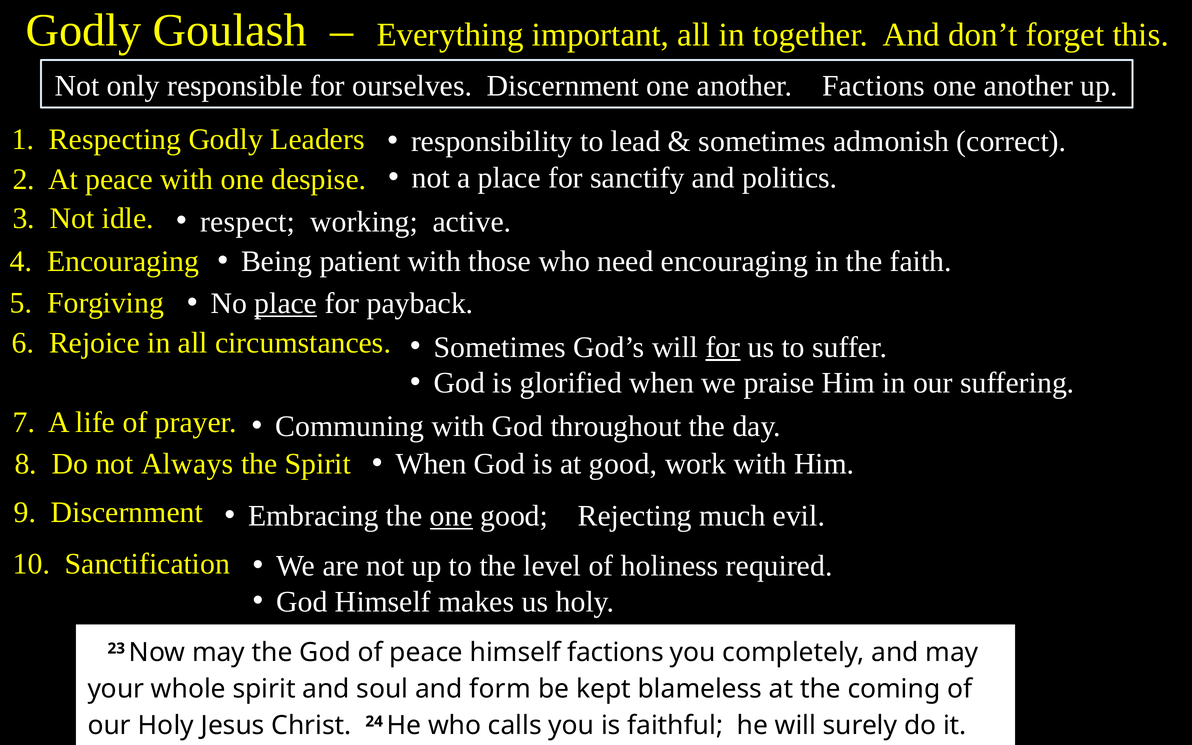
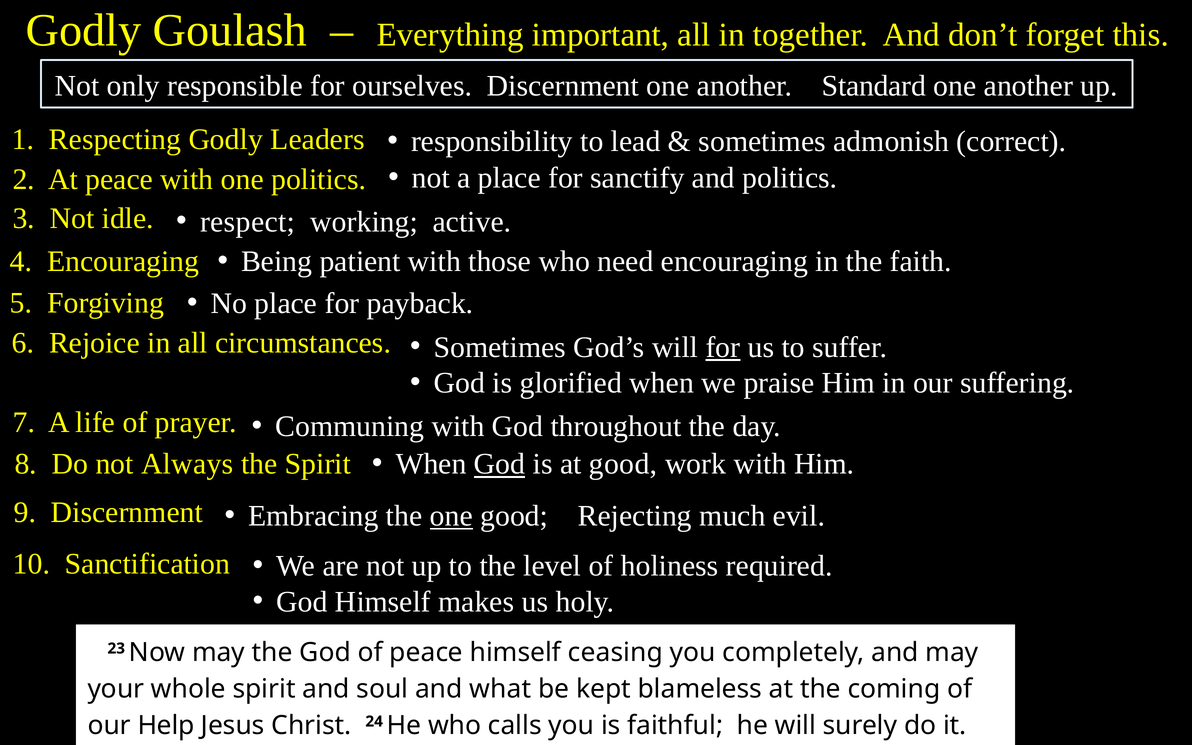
another Factions: Factions -> Standard (874, 86)
one despise: despise -> politics (319, 179)
place underline: present -> none (286, 303)
God underline: none -> present (500, 464)
himself factions: factions -> ceasing (615, 653)
form: form -> what (500, 689)
our Holy: Holy -> Help (166, 726)
